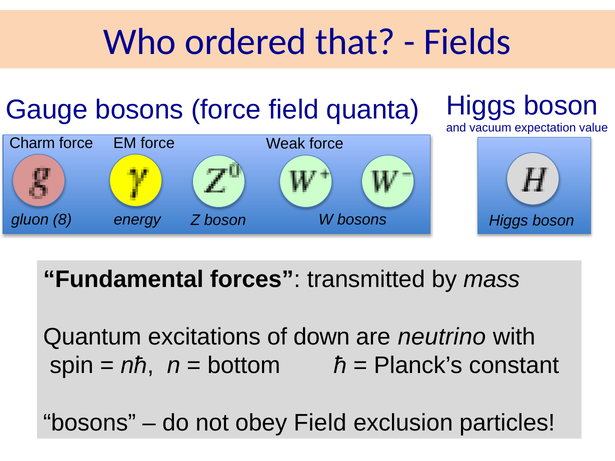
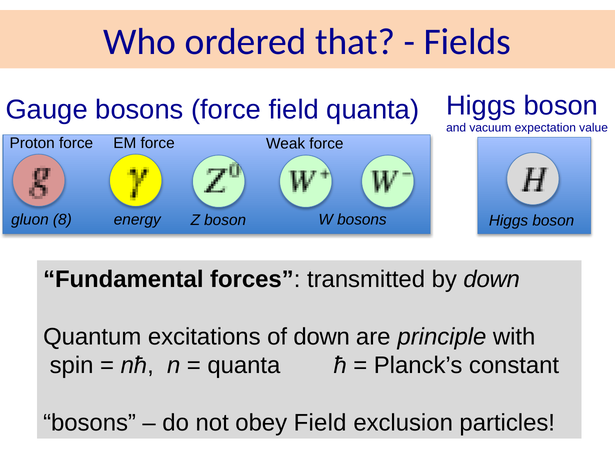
Charm: Charm -> Proton (32, 143)
by mass: mass -> down (492, 280)
neutrino: neutrino -> principle (442, 337)
bottom: bottom -> quanta (244, 366)
